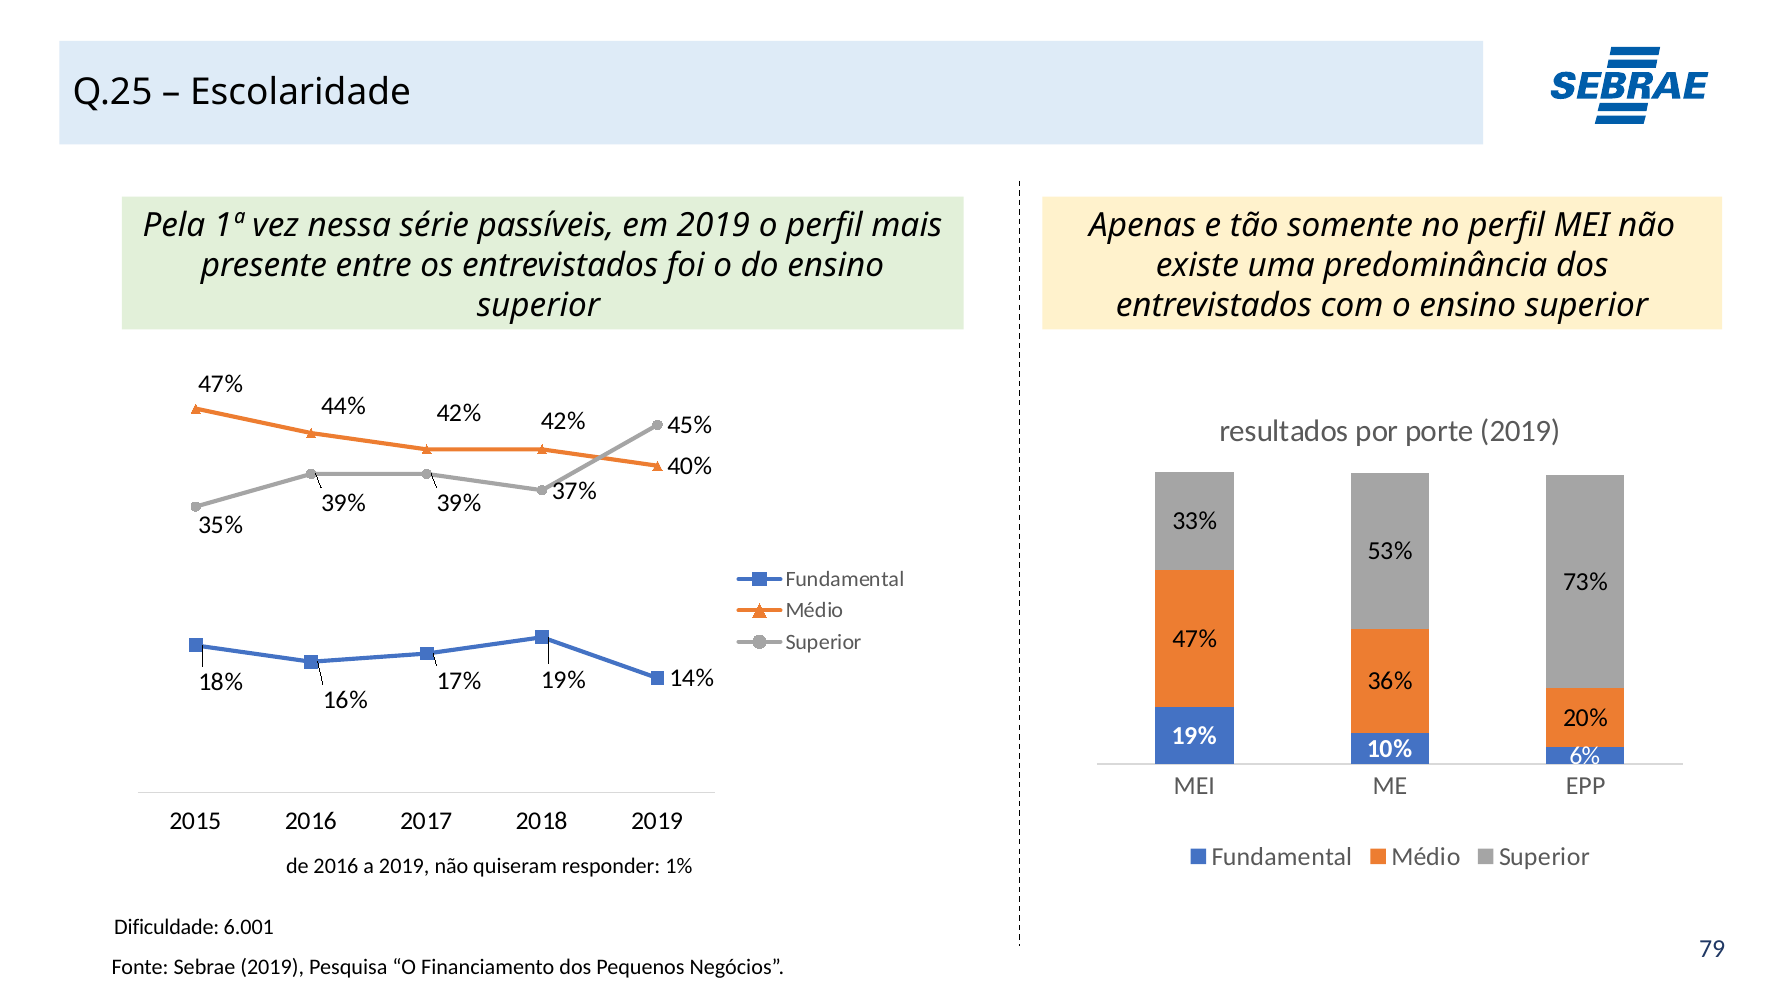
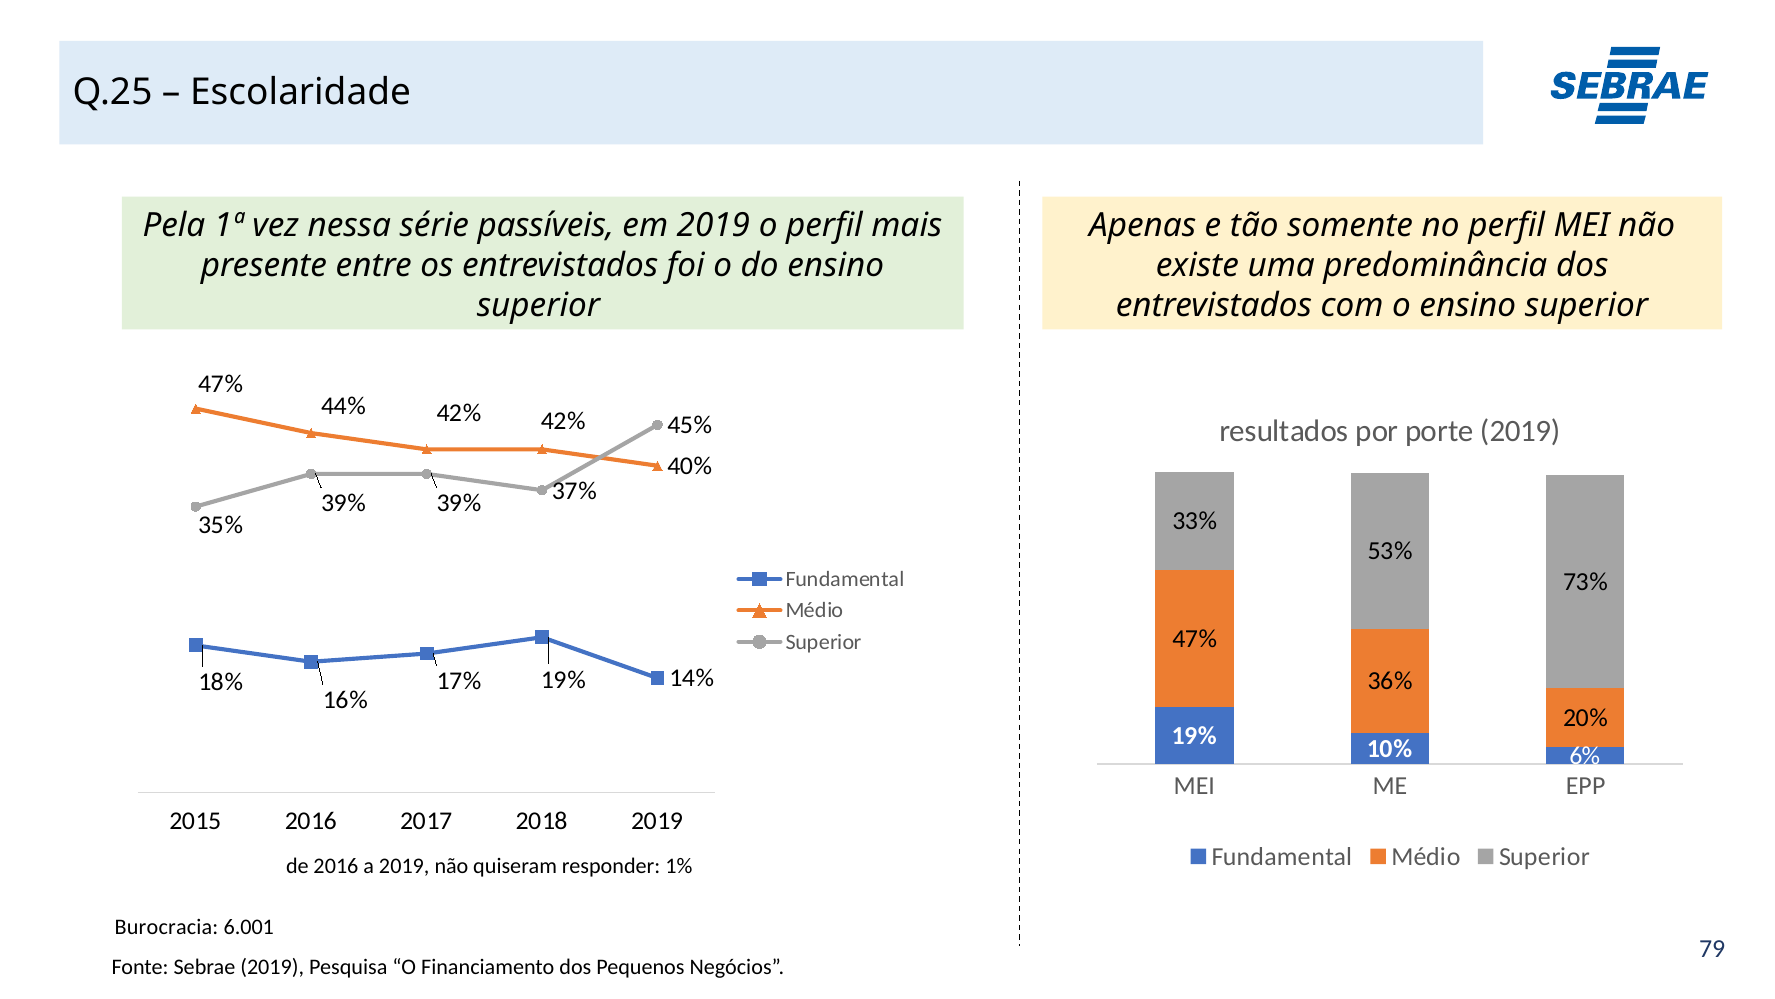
Dificuldade: Dificuldade -> Burocracia (167, 926)
